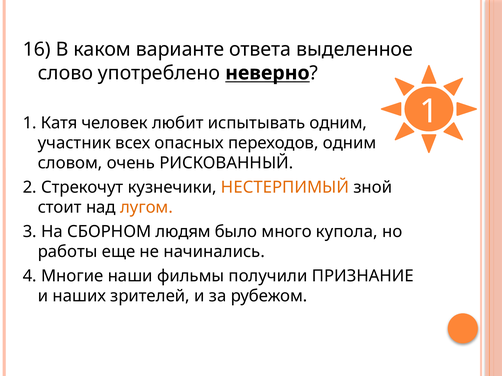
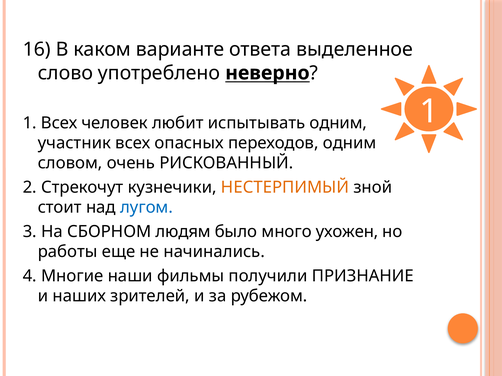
1 Катя: Катя -> Всех (59, 123)
лугом colour: orange -> blue (147, 208)
купола: купола -> ухожен (347, 232)
